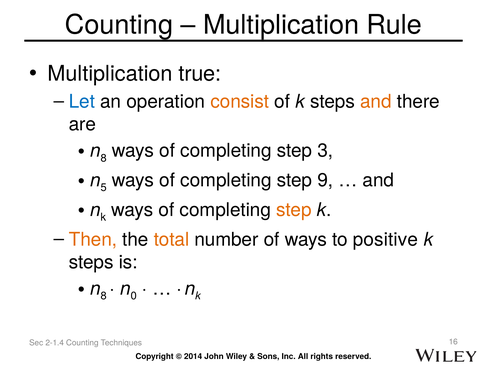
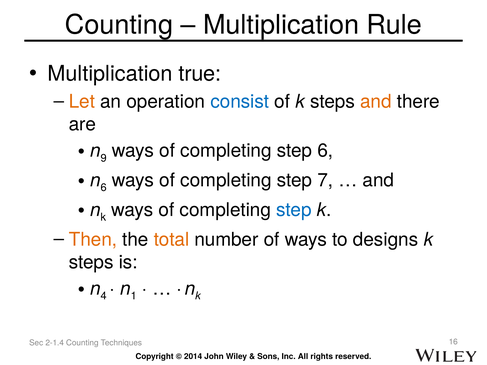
Let colour: blue -> orange (82, 102)
consist colour: orange -> blue (240, 102)
8: 8 -> 9 (104, 158)
step 3: 3 -> 6 (325, 151)
5: 5 -> 6 (104, 188)
9: 9 -> 7 (325, 180)
step colour: orange -> blue (294, 210)
positive: positive -> designs (386, 240)
8: 8 -> 4 (104, 296)
0: 0 -> 1 (134, 296)
